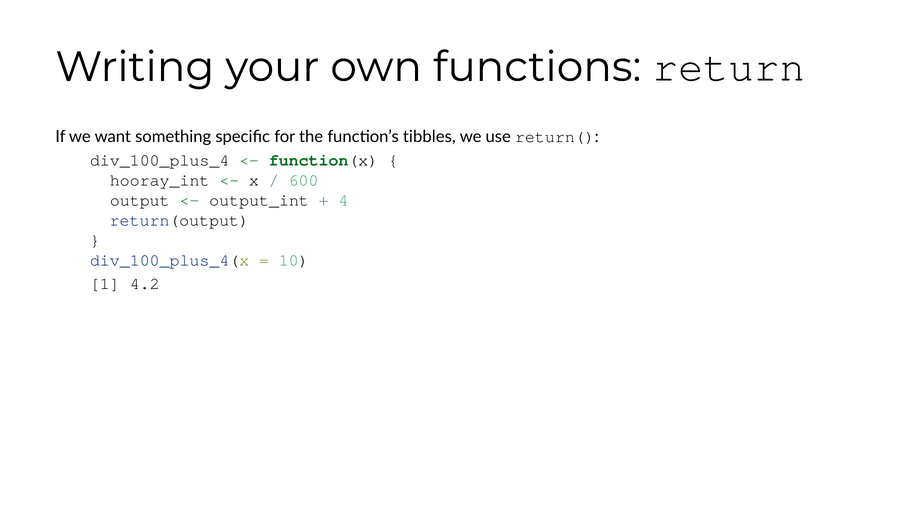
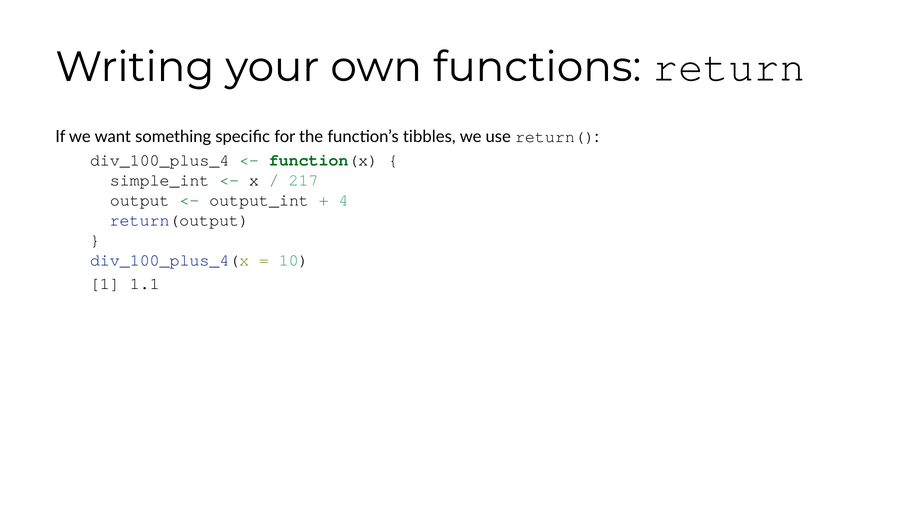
hooray_int: hooray_int -> simple_int (160, 180)
600: 600 -> 217 (304, 180)
4.2: 4.2 -> 1.1 (145, 283)
